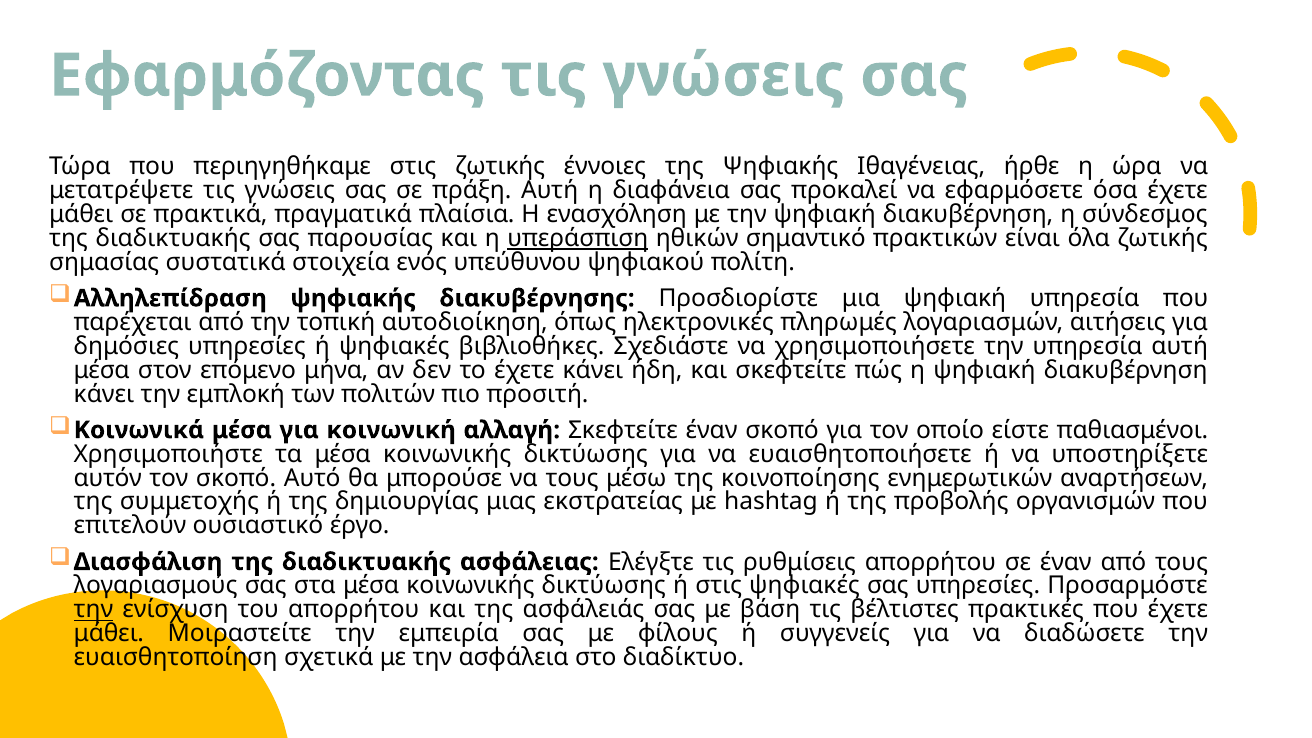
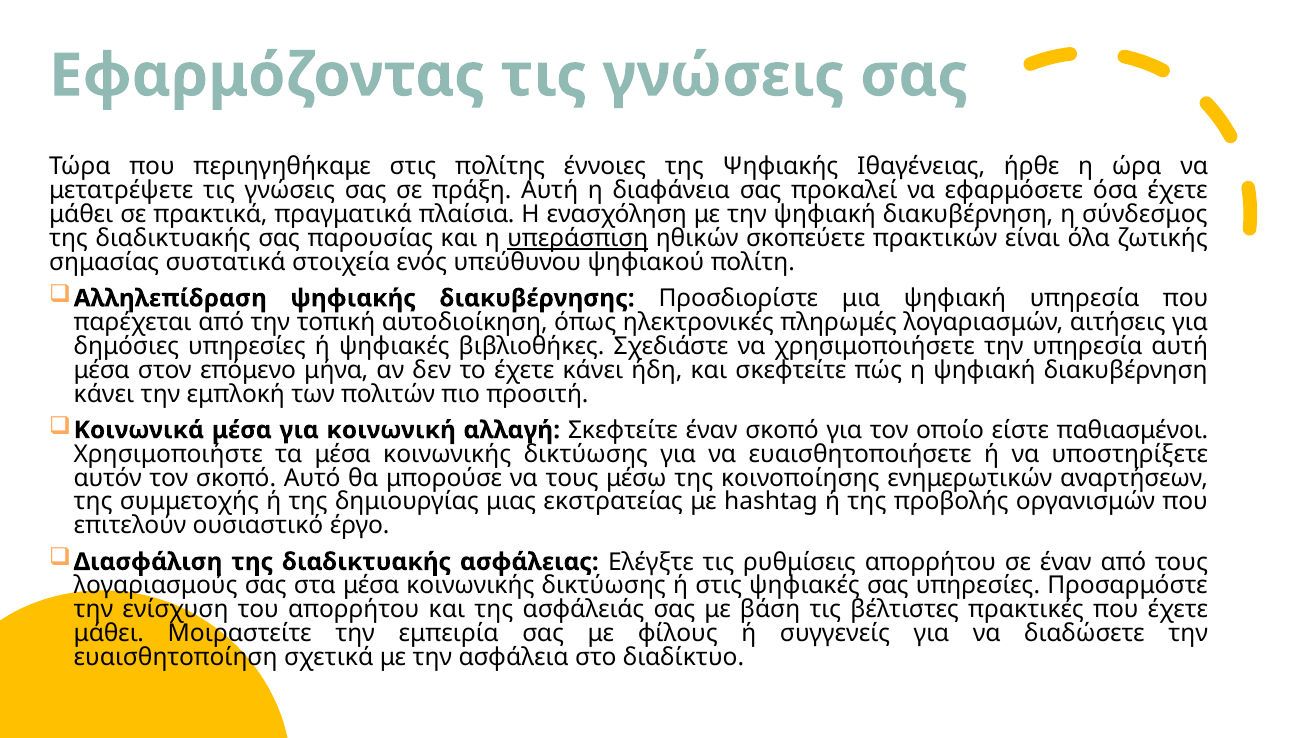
στις ζωτικής: ζωτικής -> πολίτης (500, 167)
σημαντικό: σημαντικό -> σκοπεύετε (806, 238)
την underline: present -> none (93, 610)
